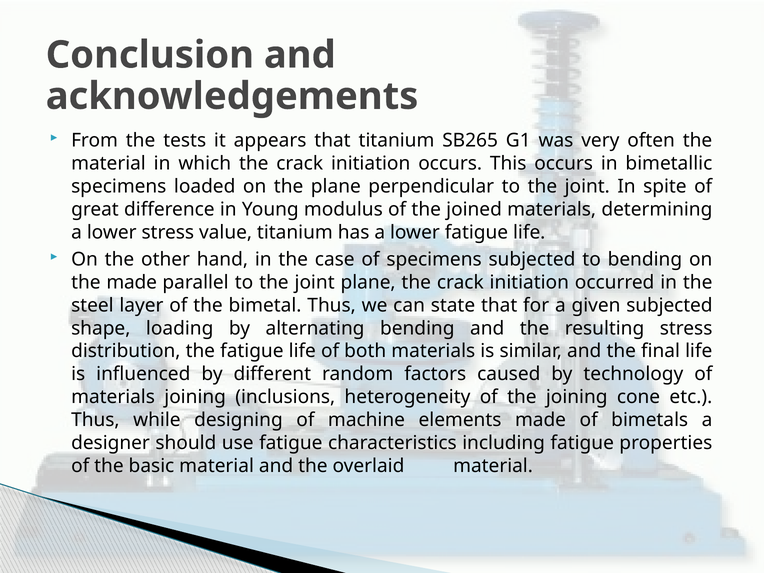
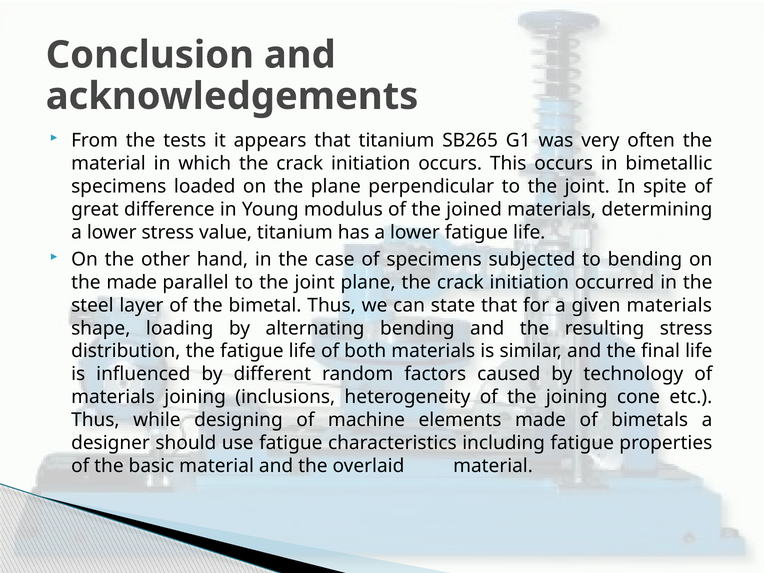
given subjected: subjected -> materials (669, 305)
